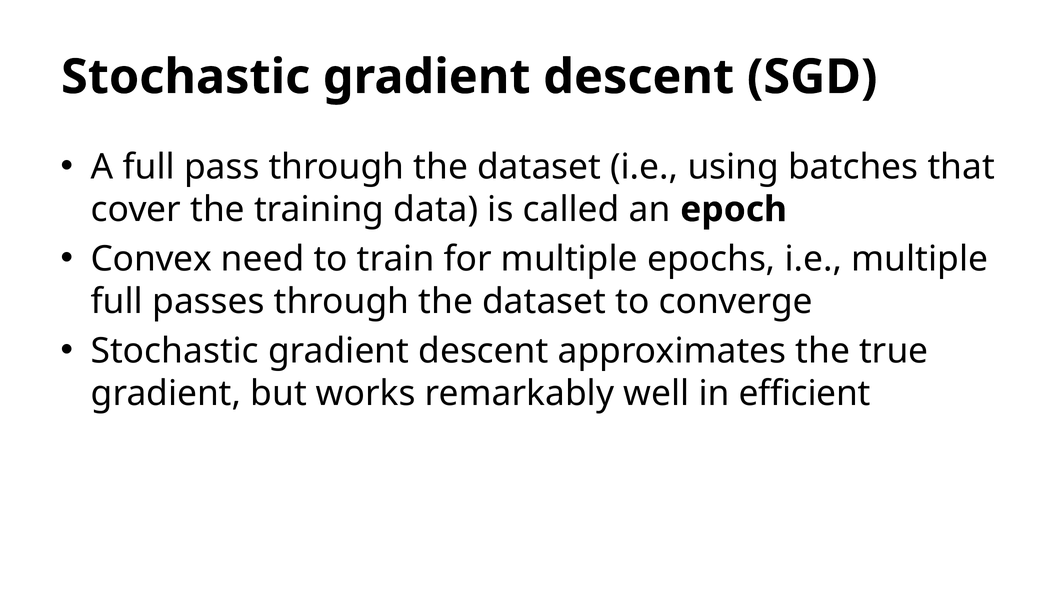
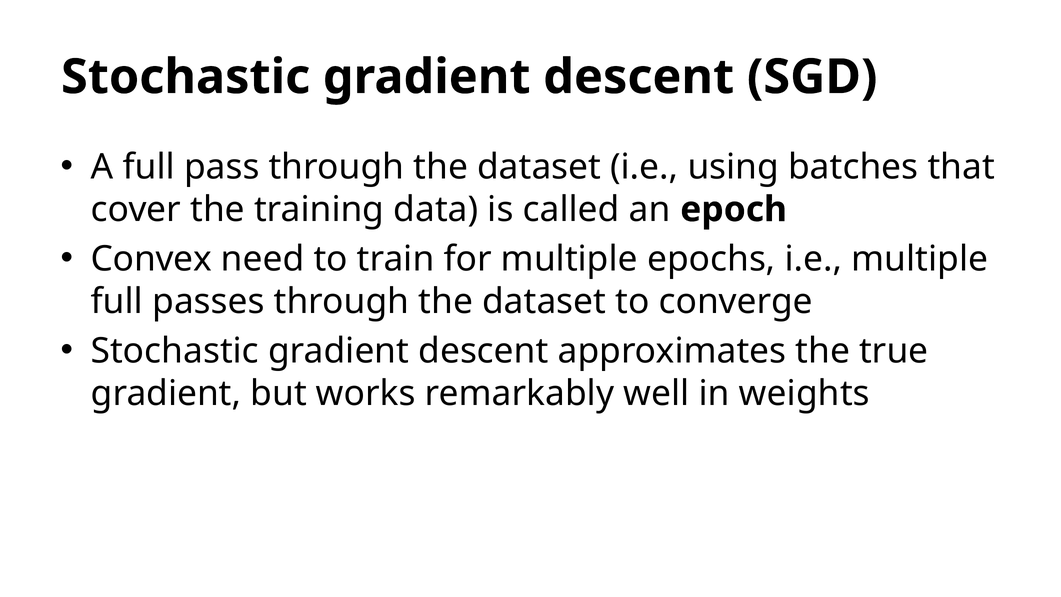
efficient: efficient -> weights (804, 393)
